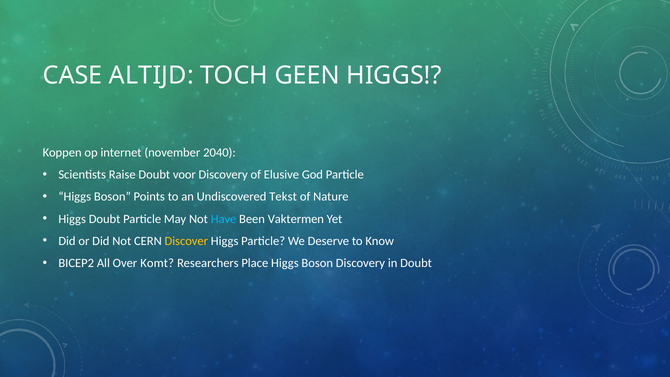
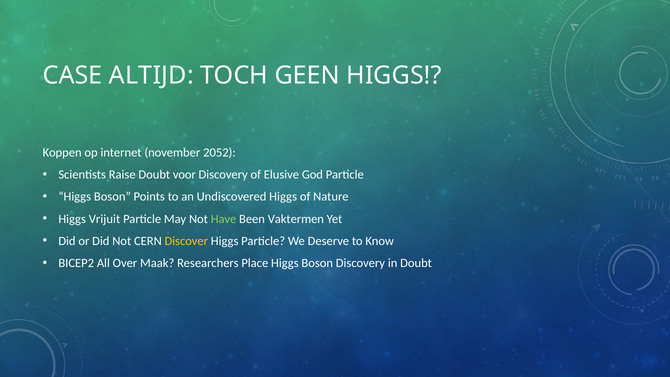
2040: 2040 -> 2052 (219, 153)
Undiscovered Tekst: Tekst -> Higgs (283, 197)
Higgs Doubt: Doubt -> Vrijuit (105, 219)
Have colour: light blue -> light green (224, 219)
Komt: Komt -> Maak (157, 263)
